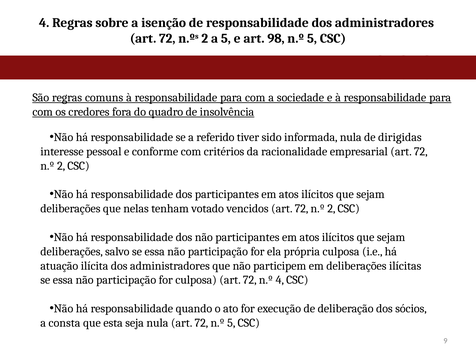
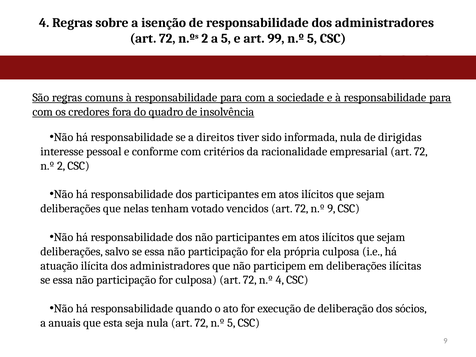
98: 98 -> 99 (276, 39)
referido: referido -> direitos (215, 137)
2: 2 -> 9 (331, 209)
consta: consta -> anuais (65, 323)
